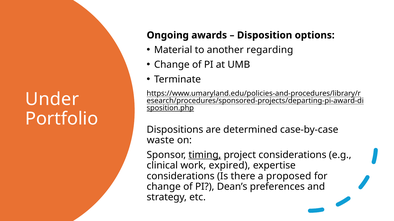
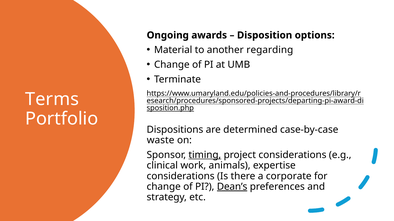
Under: Under -> Terms (52, 99)
expired: expired -> animals (230, 166)
proposed: proposed -> corporate (289, 177)
Dean’s underline: none -> present (232, 187)
